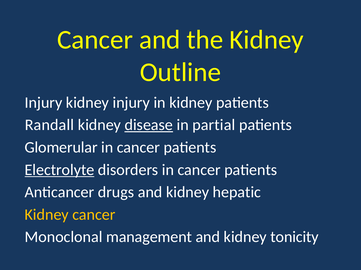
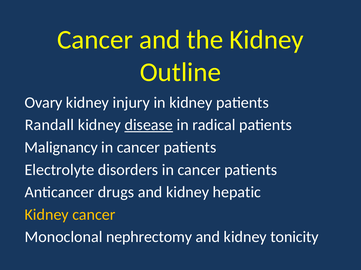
Injury: Injury -> Ovary (44, 103)
partial: partial -> radical (214, 125)
Glomerular: Glomerular -> Malignancy (61, 148)
Electrolyte underline: present -> none (59, 170)
management: management -> nephrectomy (149, 238)
